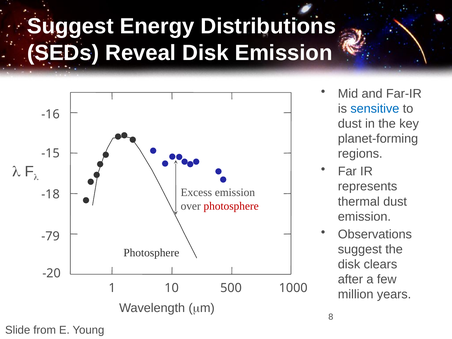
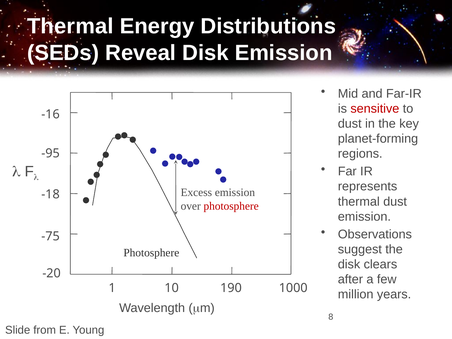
Suggest: Suggest -> Thermal (70, 26)
sensitive colour: blue -> red (375, 109)
-15: -15 -> -95 (51, 153)
-79: -79 -> -75 (51, 236)
500: 500 -> 190 (231, 288)
